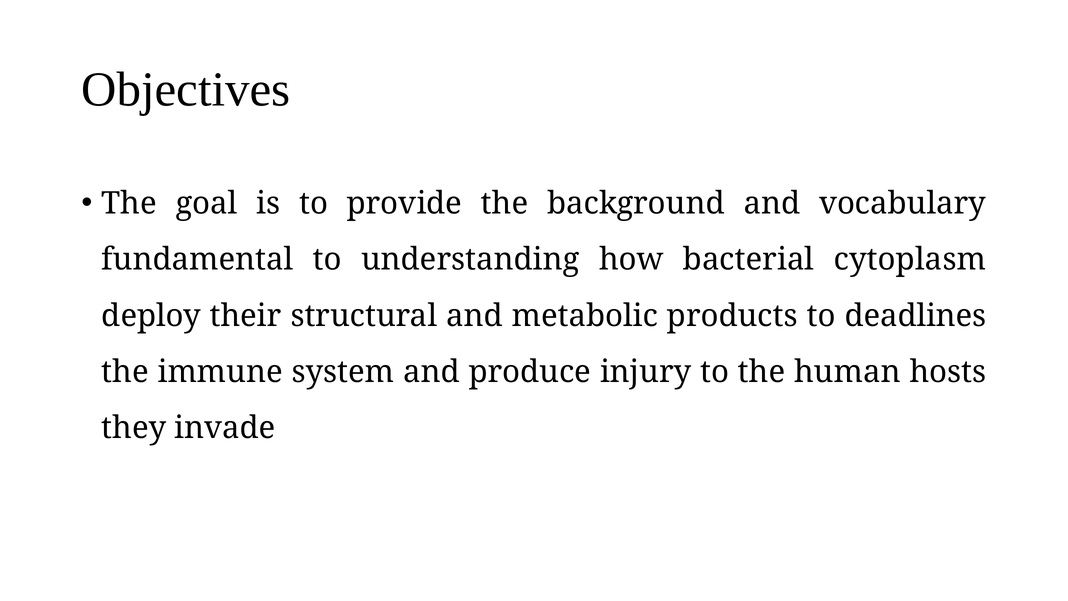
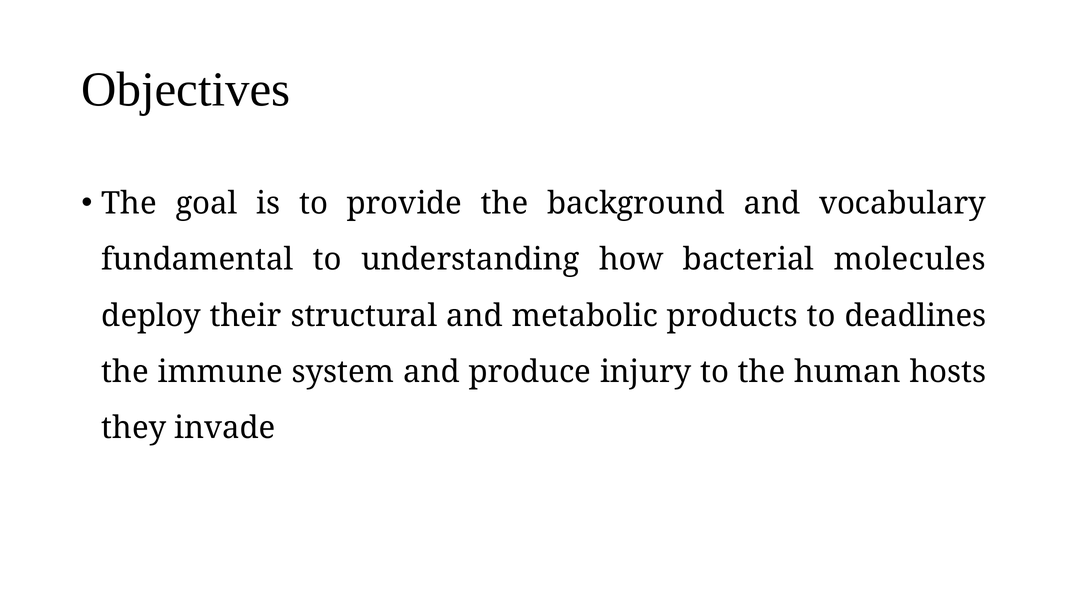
cytoplasm: cytoplasm -> molecules (910, 260)
